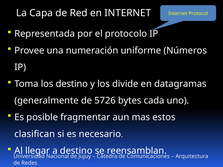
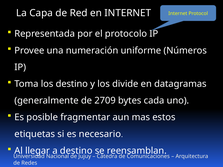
5726: 5726 -> 2709 (105, 101)
clasifican: clasifican -> etiquetas (35, 134)
